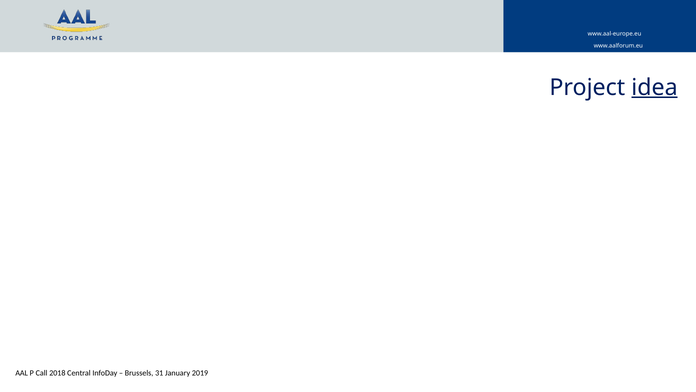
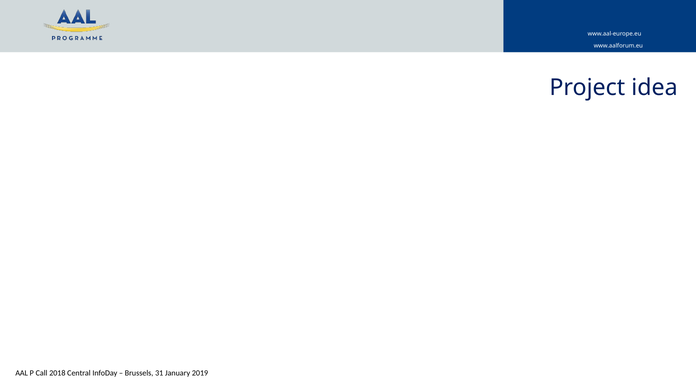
idea underline: present -> none (654, 87)
